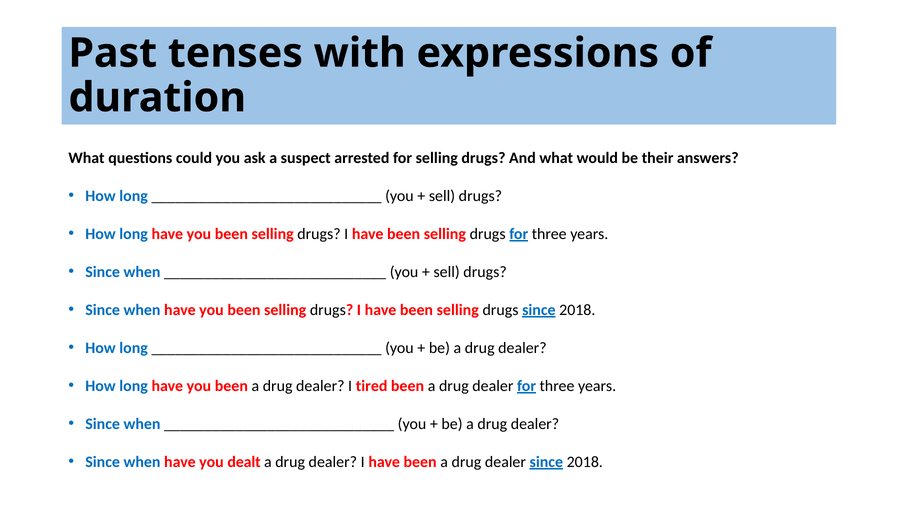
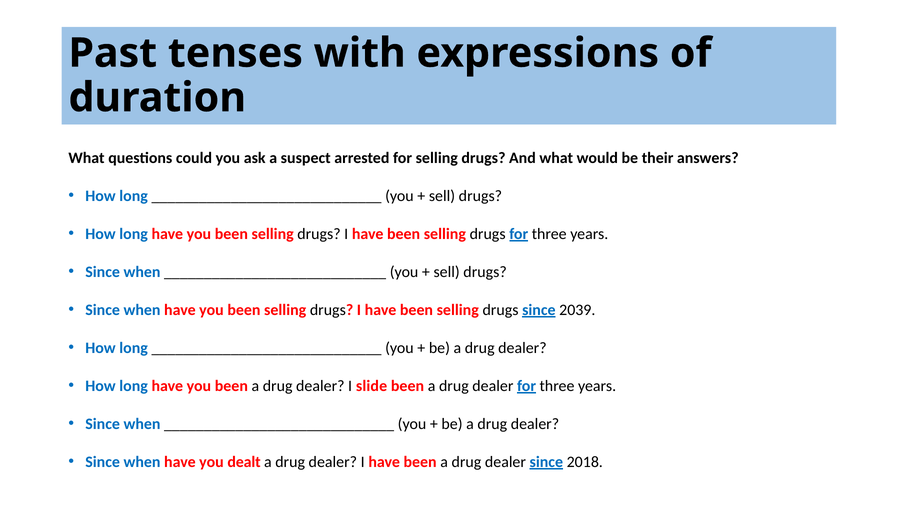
drugs since 2018: 2018 -> 2039 (577, 310)
tired: tired -> slide (372, 386)
